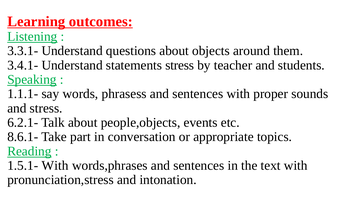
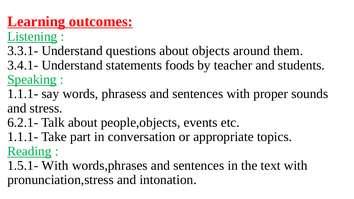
statements stress: stress -> foods (180, 65)
8.6.1-: 8.6.1- -> 1.1.1- (23, 137)
